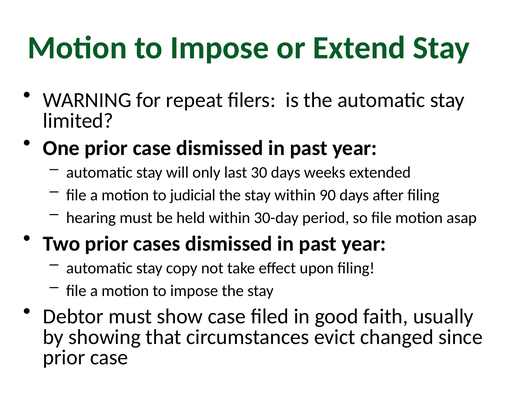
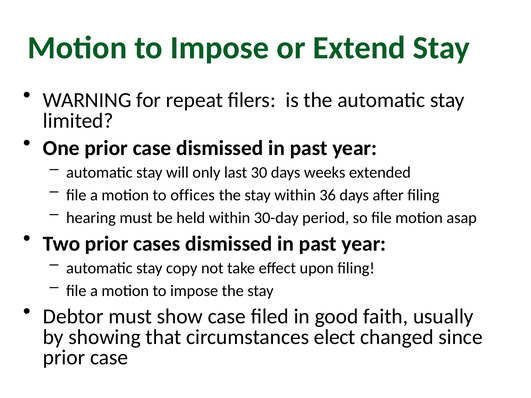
judicial: judicial -> offices (193, 195)
90: 90 -> 36 (328, 195)
evict: evict -> elect (335, 337)
